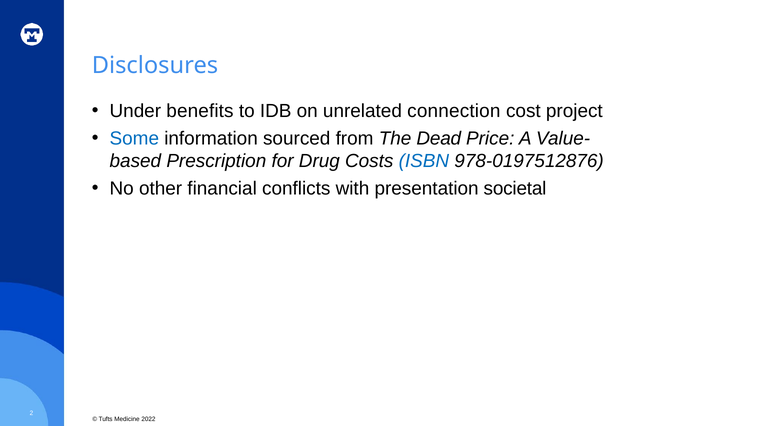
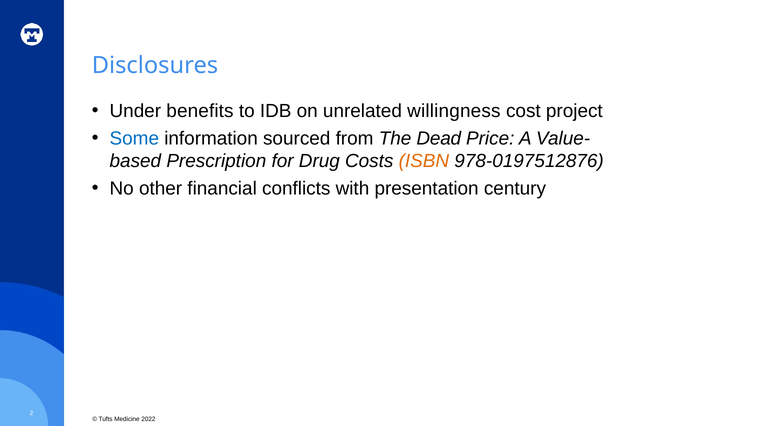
connection: connection -> willingness (454, 111)
ISBN colour: blue -> orange (424, 161)
societal: societal -> century (515, 188)
